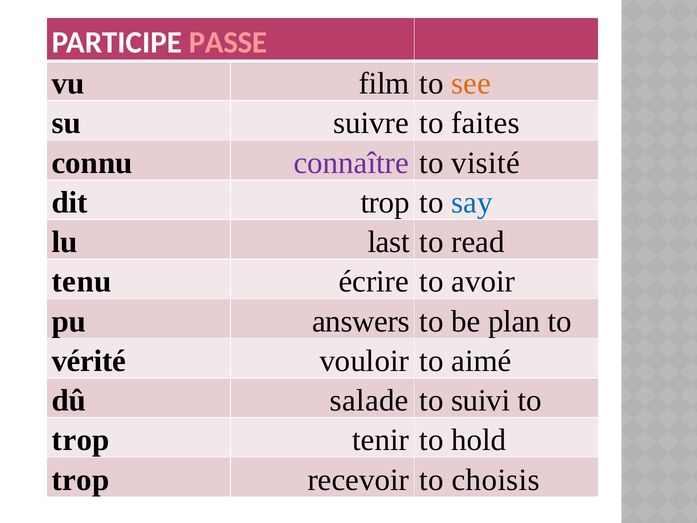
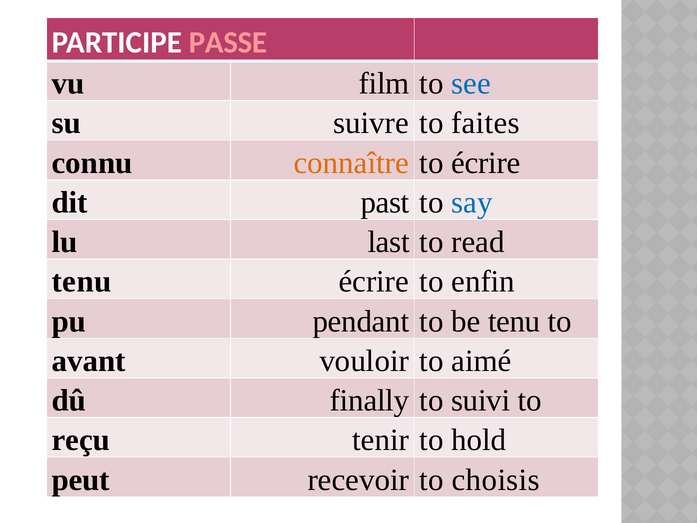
see colour: orange -> blue (471, 84)
connaître colour: purple -> orange (351, 163)
to visité: visité -> écrire (486, 163)
dit trop: trop -> past (385, 202)
avoir: avoir -> enfin (483, 282)
answers: answers -> pendant (361, 321)
be plan: plan -> tenu (514, 321)
vérité: vérité -> avant (89, 361)
salade: salade -> finally (370, 400)
trop: trop -> reçu (81, 440)
trop: trop -> peut (81, 480)
